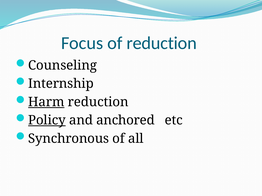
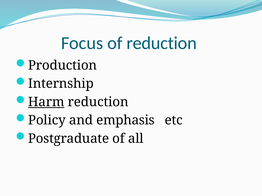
Counseling: Counseling -> Production (63, 66)
Policy underline: present -> none (47, 121)
anchored: anchored -> emphasis (125, 121)
Synchronous: Synchronous -> Postgraduate (69, 139)
